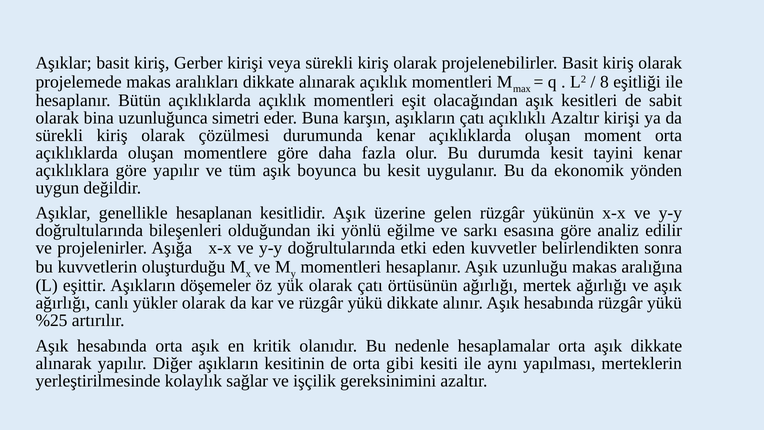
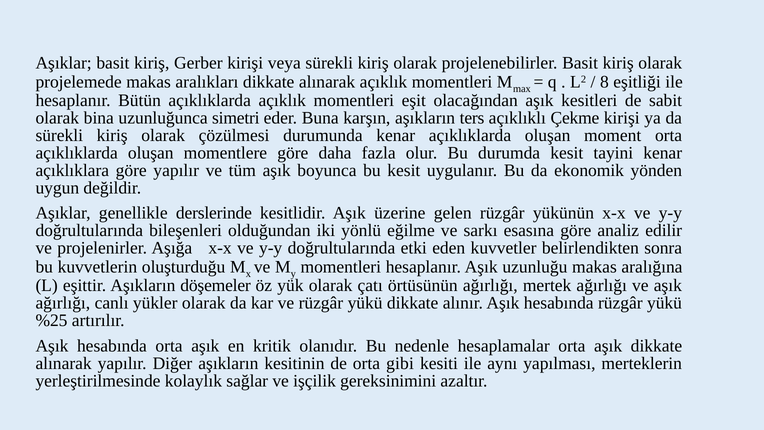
aşıkların çatı: çatı -> ters (472, 118)
açıklıklı Azaltır: Azaltır -> Çekme (575, 118)
hesaplanan: hesaplanan -> derslerinde (214, 213)
